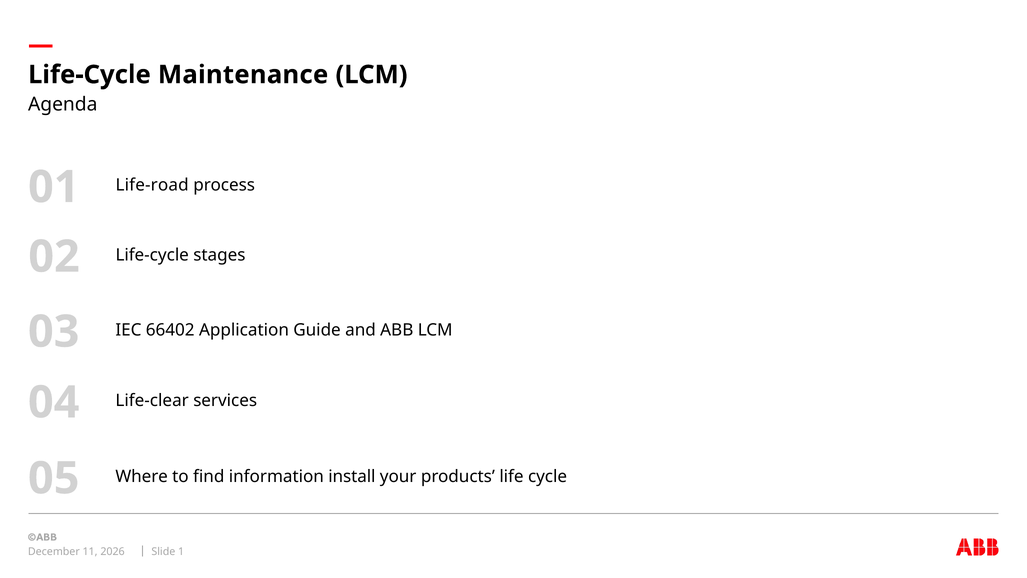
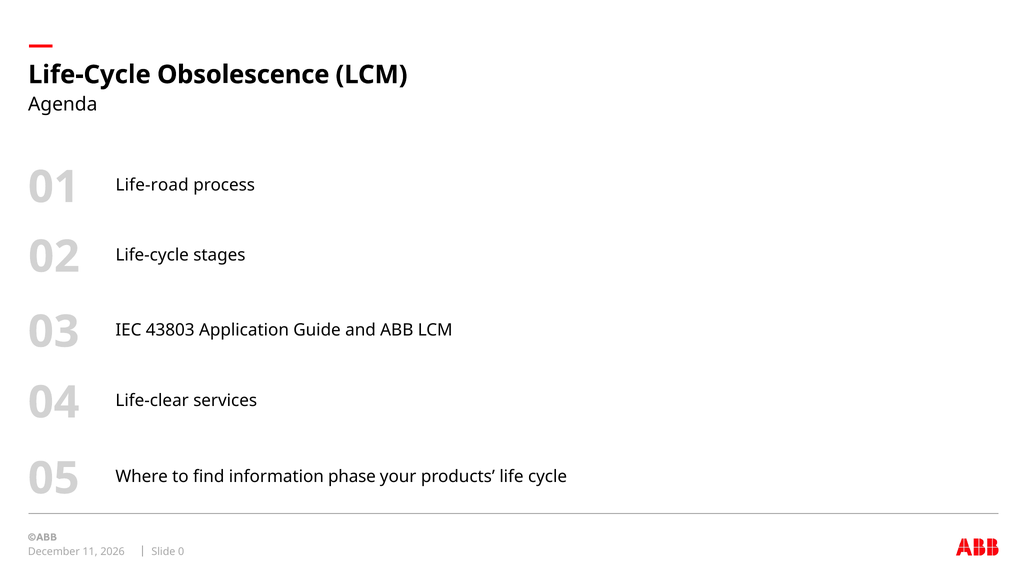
Maintenance: Maintenance -> Obsolescence (243, 75)
66402: 66402 -> 43803 (170, 330)
install: install -> phase (352, 476)
1: 1 -> 0 (181, 551)
